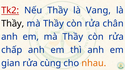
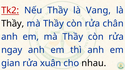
chấp: chấp -> ngay (12, 50)
cùng: cùng -> xuân (51, 63)
nhau colour: orange -> black (94, 63)
